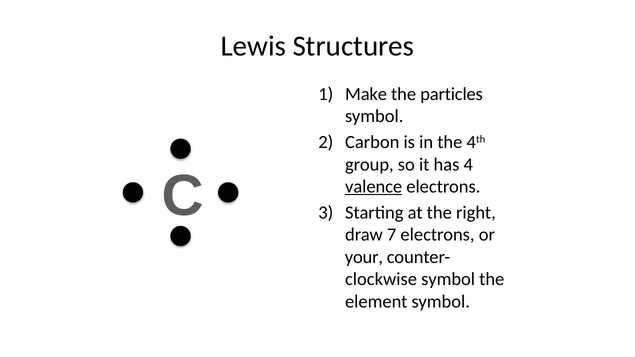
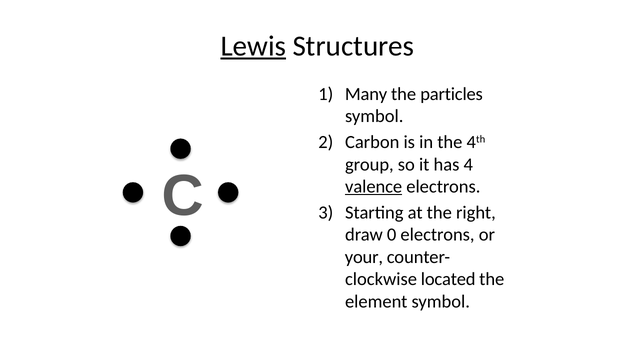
Lewis underline: none -> present (253, 46)
Make: Make -> Many (366, 94)
7: 7 -> 0 (392, 235)
symbol: symbol -> located (448, 279)
